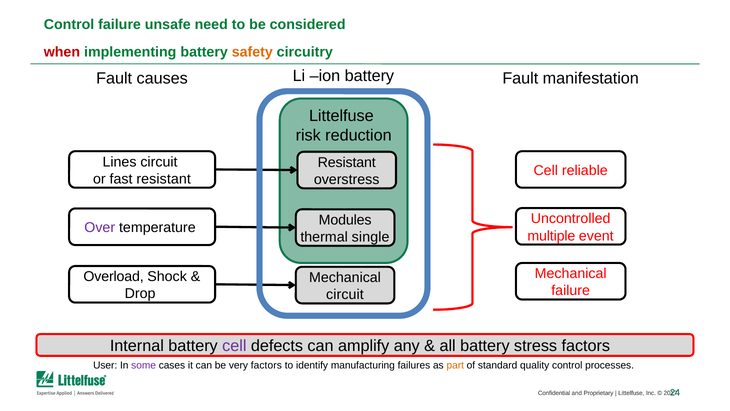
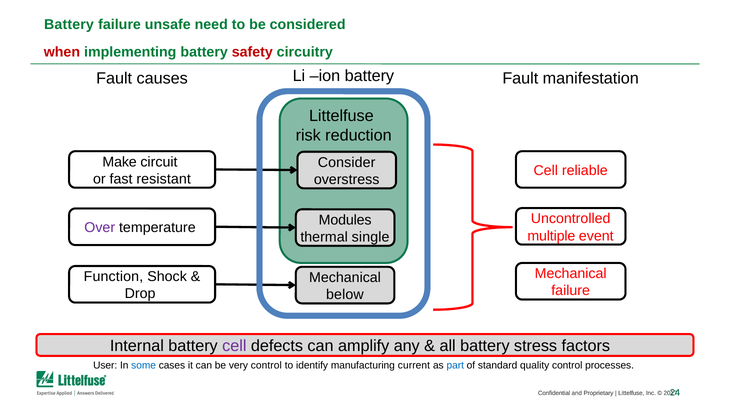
Control: Control -> Battery (69, 25)
safety colour: orange -> red (252, 52)
Lines: Lines -> Make (120, 162)
Resistant: Resistant -> Consider (347, 162)
Overload: Overload -> Function (113, 276)
circuit: circuit -> below (345, 294)
some colour: purple -> blue (144, 365)
very factors: factors -> control (266, 365)
failures: failures -> current (414, 365)
part colour: orange -> blue (455, 365)
